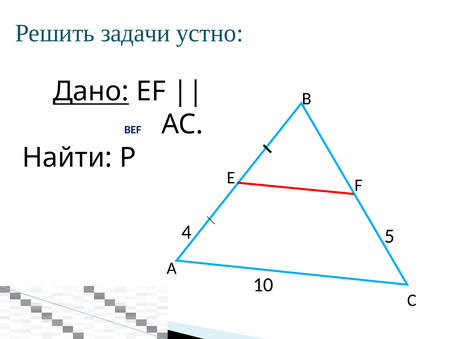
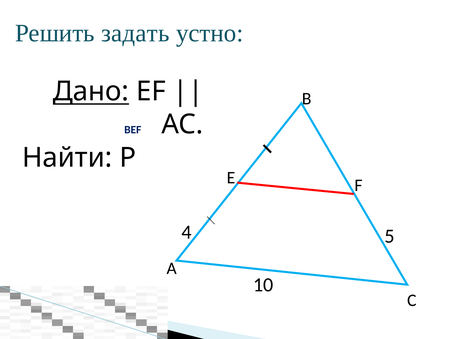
задачи: задачи -> задать (135, 33)
